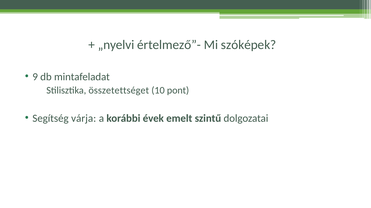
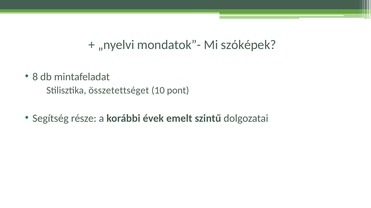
értelmező”-: értelmező”- -> mondatok”- (169, 45)
9: 9 -> 8 (35, 77)
várja: várja -> része (84, 119)
